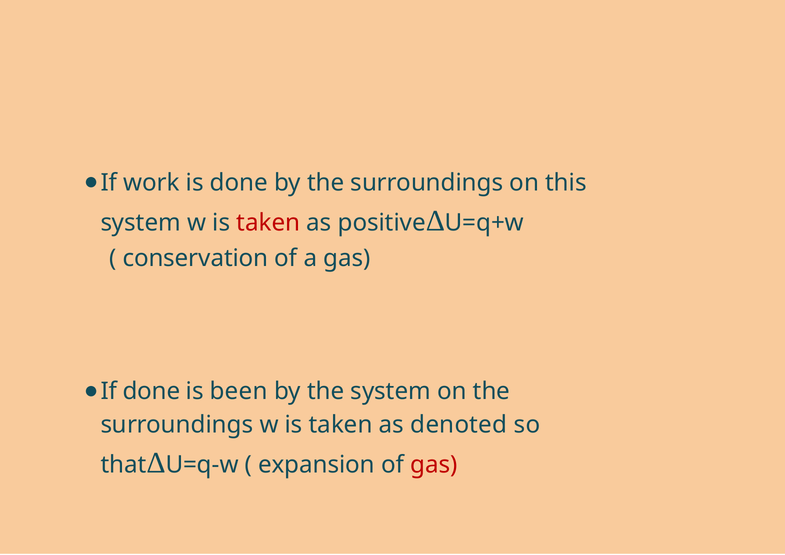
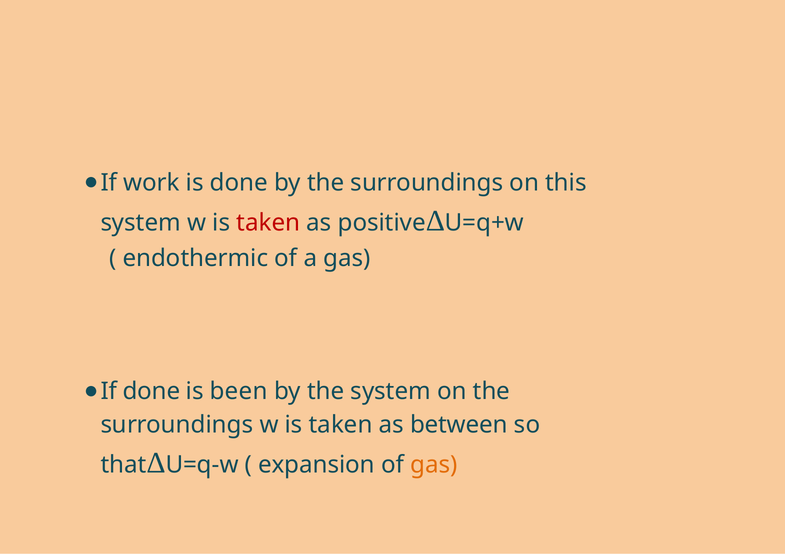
conservation: conservation -> endothermic (195, 258)
denoted: denoted -> between (459, 425)
gas colour: red -> orange (434, 465)
